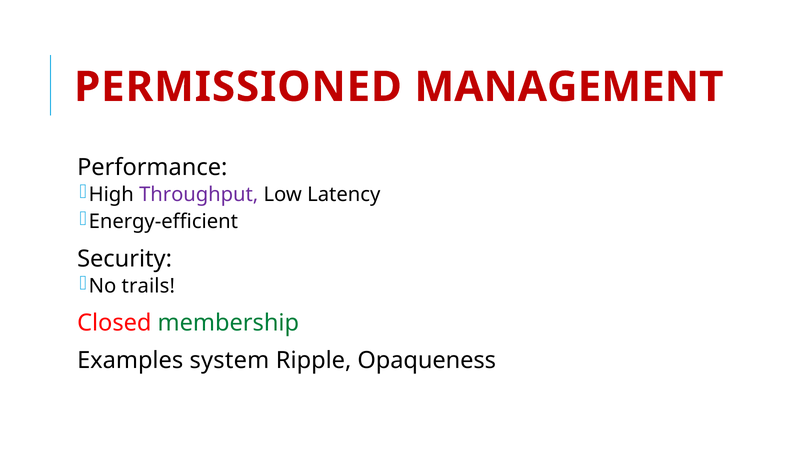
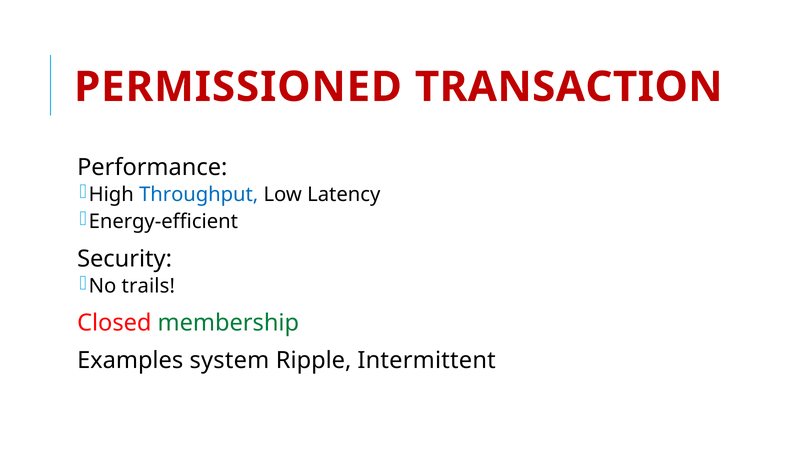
MANAGEMENT: MANAGEMENT -> TRANSACTION (569, 87)
Throughput colour: purple -> blue (199, 195)
Opaqueness: Opaqueness -> Intermittent (427, 360)
